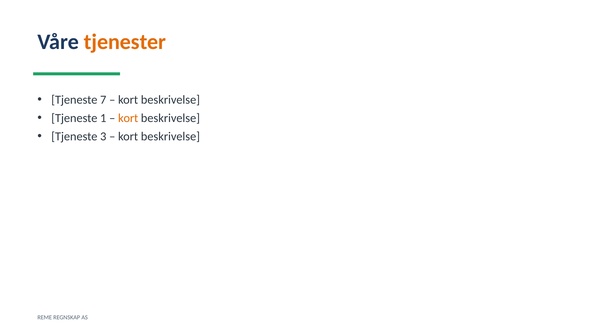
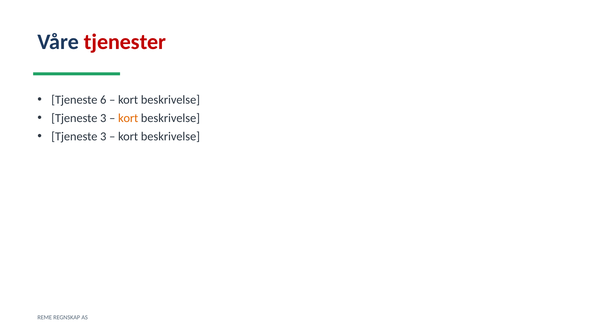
tjenester colour: orange -> red (125, 42)
7: 7 -> 6 (103, 100)
1: 1 -> 3 (103, 118)
